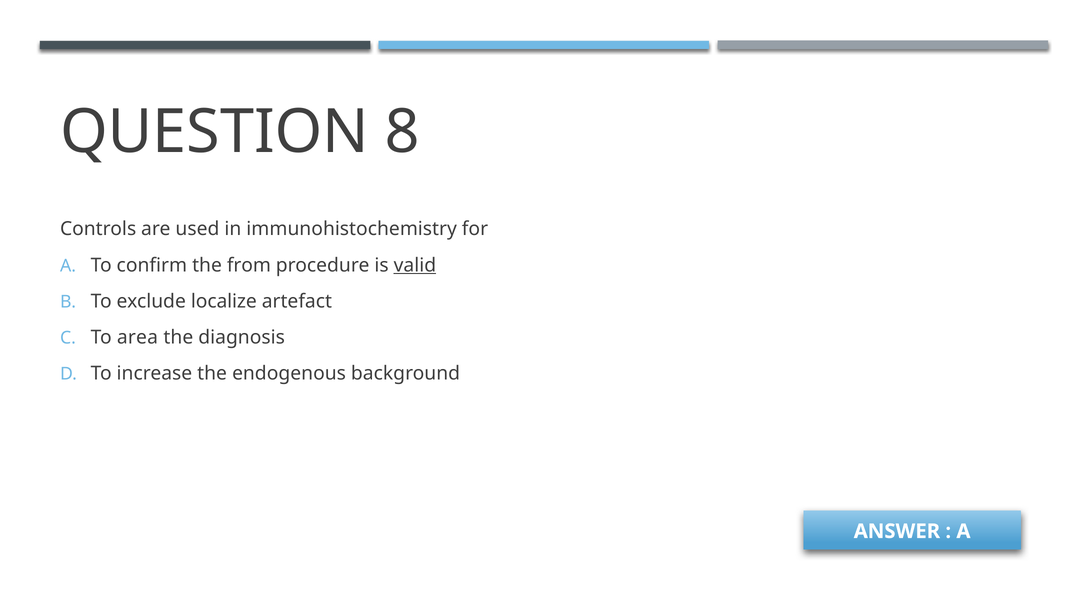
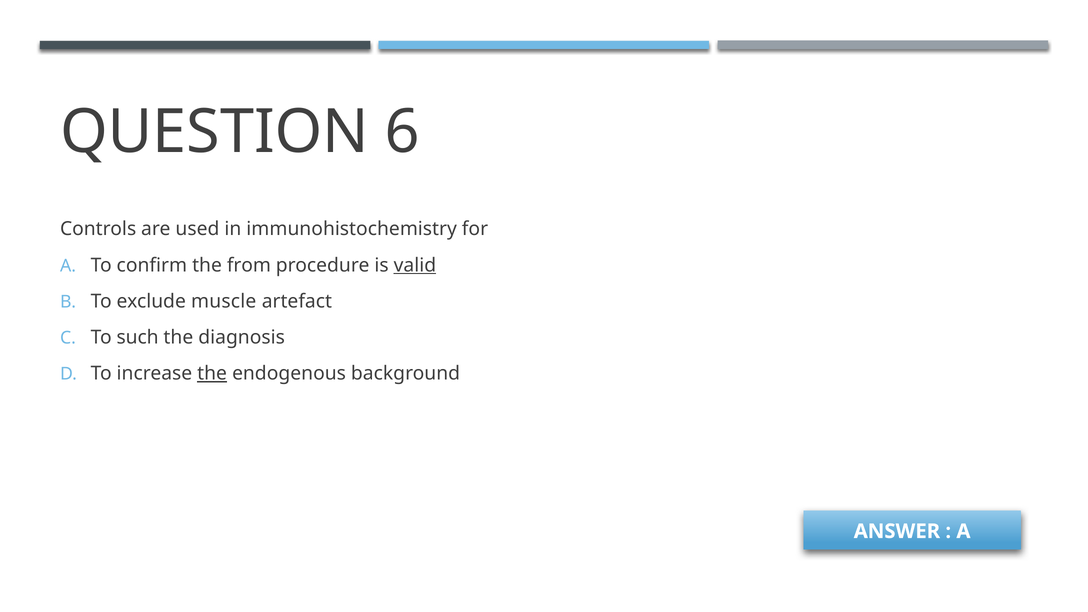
8: 8 -> 6 (402, 132)
localize: localize -> muscle (224, 301)
area: area -> such (138, 337)
the underline: none -> present (212, 374)
